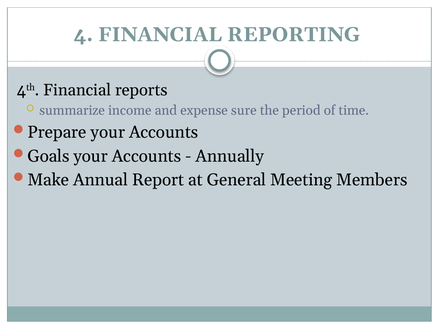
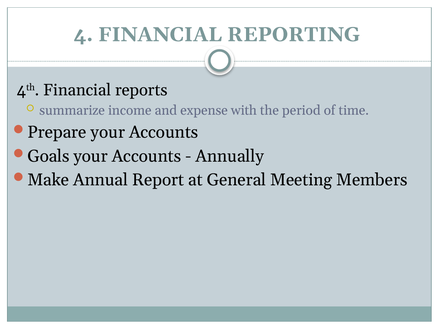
sure: sure -> with (244, 110)
